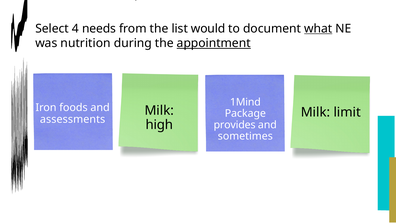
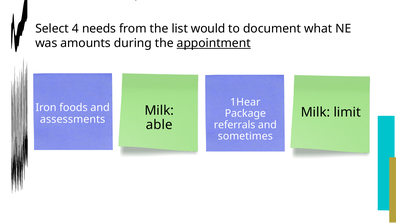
what underline: present -> none (318, 29)
nutrition: nutrition -> amounts (86, 43)
1Mind: 1Mind -> 1Hear (245, 102)
high: high -> able (159, 125)
provides: provides -> referrals (235, 125)
